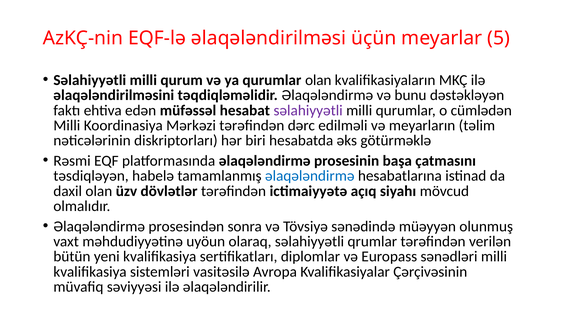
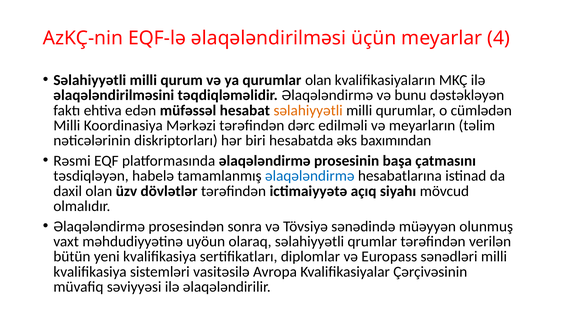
5: 5 -> 4 (499, 38)
səlahiyyətli colour: purple -> orange (308, 110)
götürməklə: götürməklə -> baxımından (396, 141)
